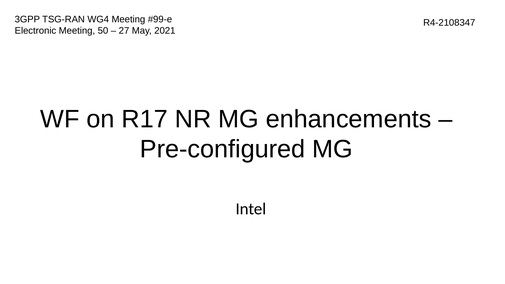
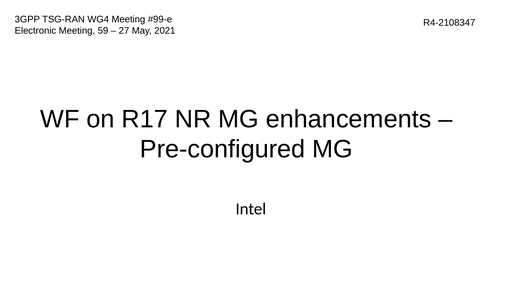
50: 50 -> 59 (103, 31)
